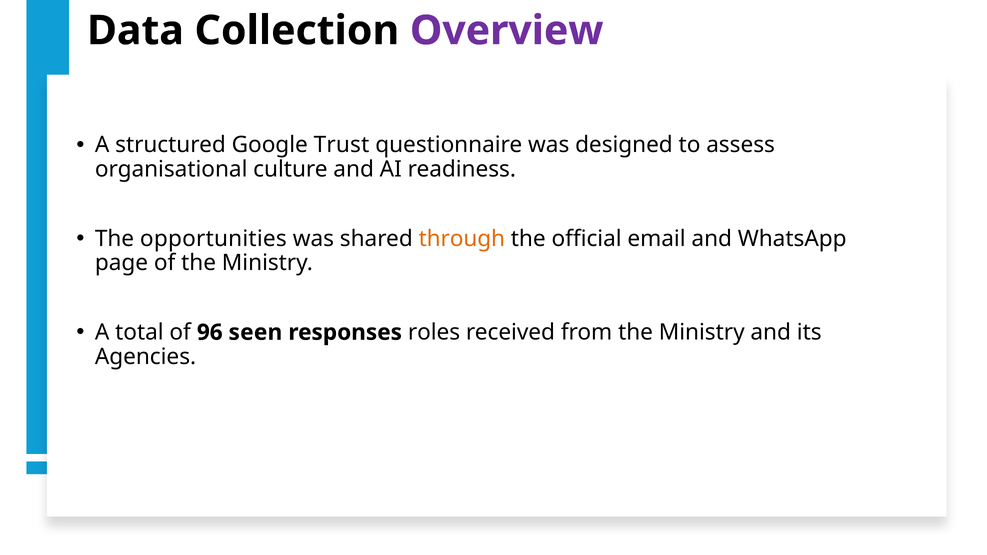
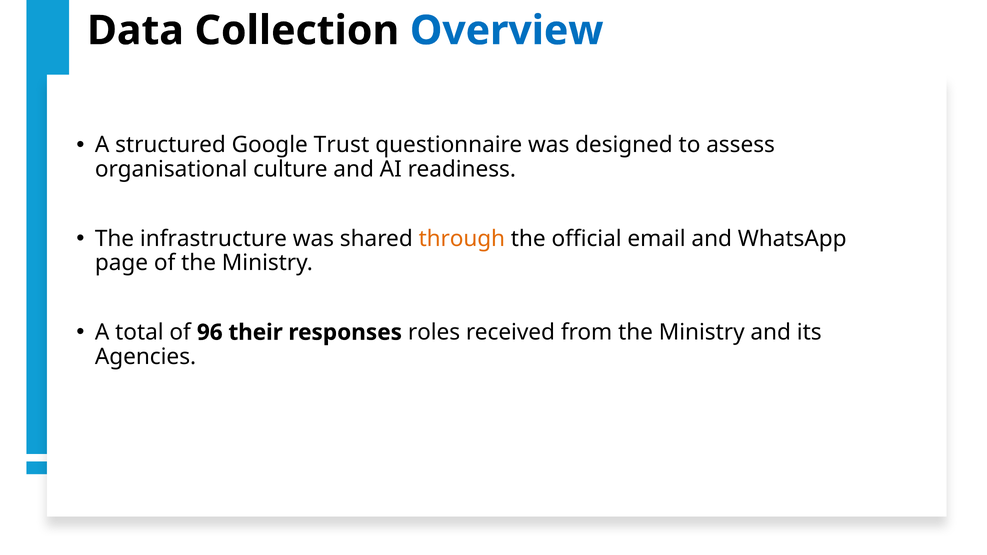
Overview colour: purple -> blue (507, 31)
opportunities: opportunities -> infrastructure (213, 239)
seen: seen -> their (256, 332)
